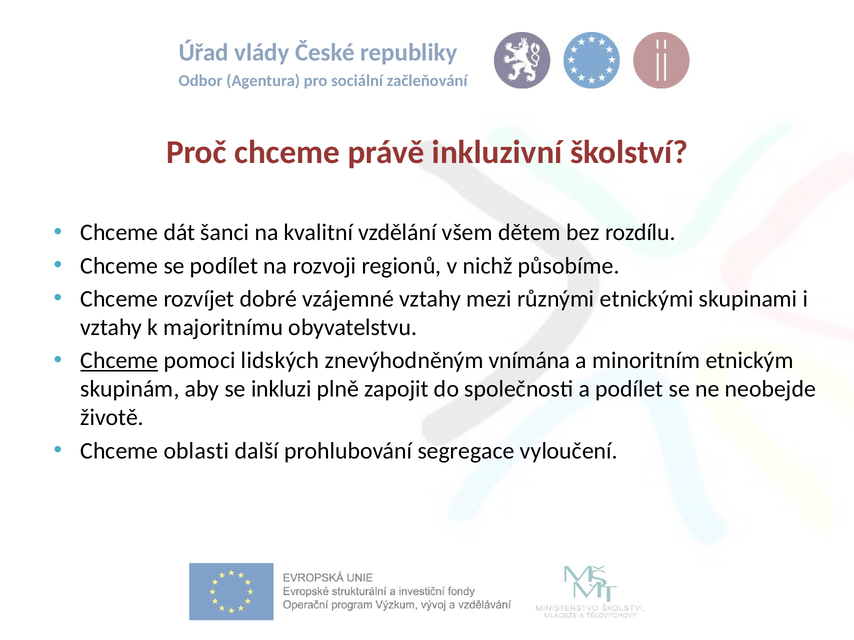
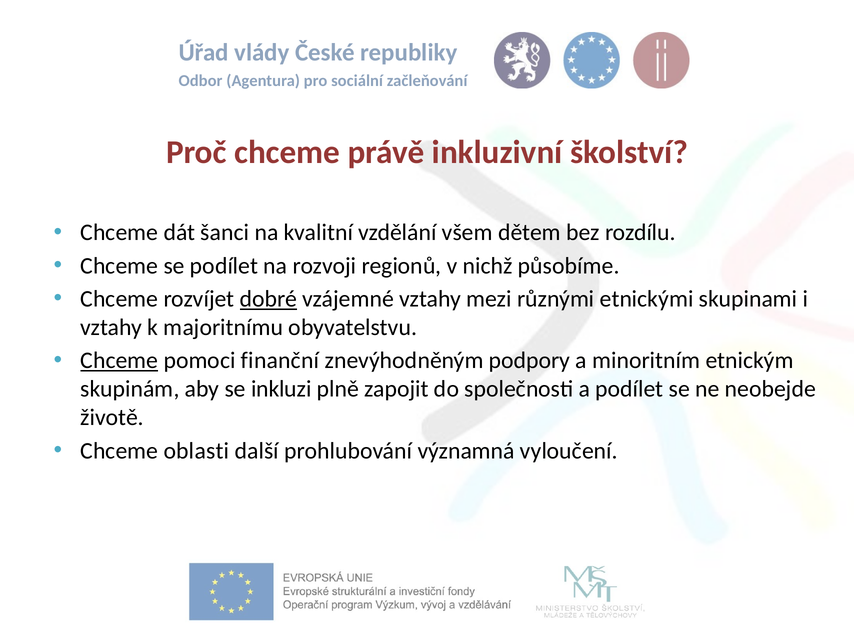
dobré underline: none -> present (268, 299)
lidských: lidských -> finanční (280, 361)
vnímána: vnímána -> podpory (530, 361)
segregace: segregace -> významná (466, 451)
